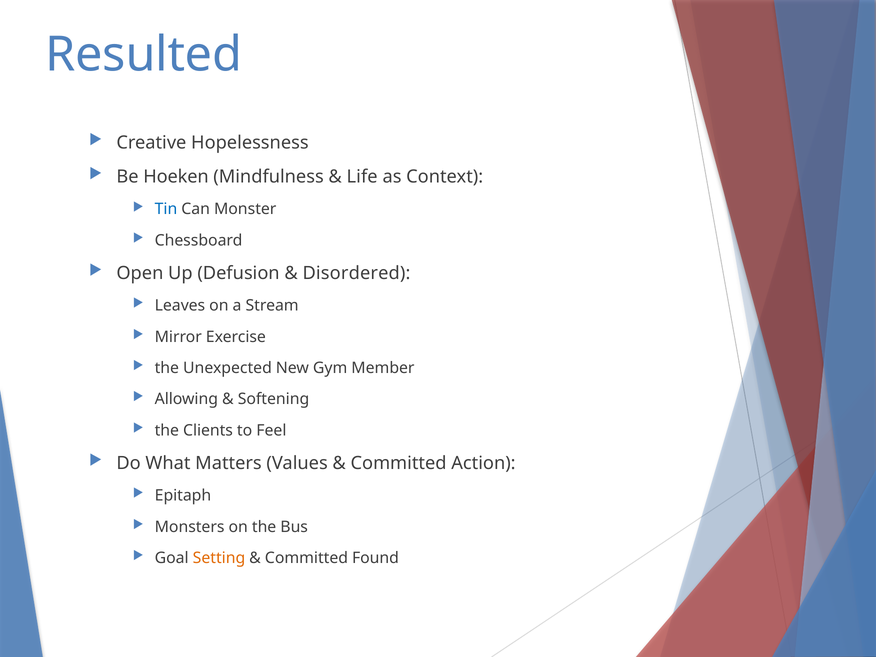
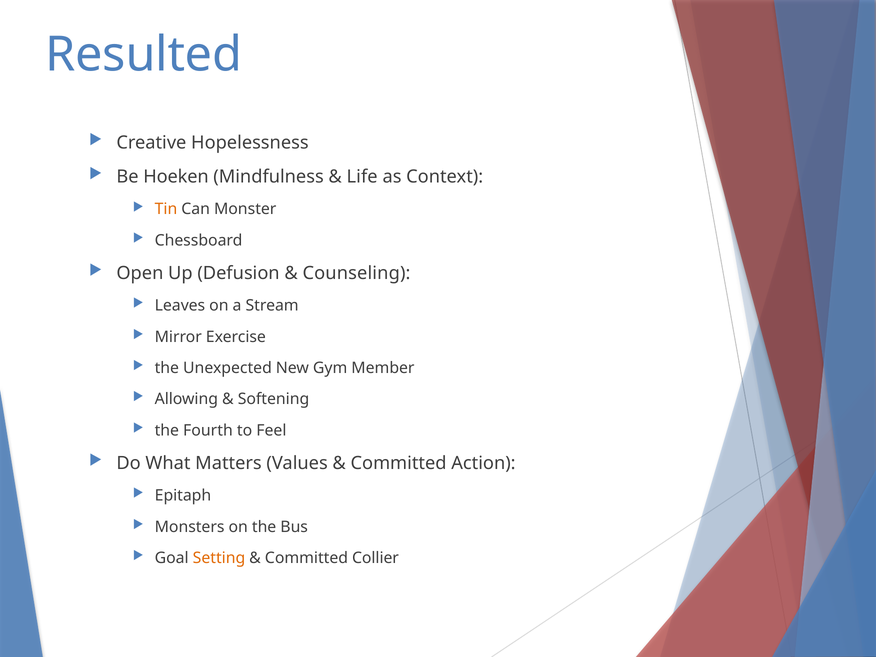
Tin colour: blue -> orange (166, 209)
Disordered: Disordered -> Counseling (357, 273)
Clients: Clients -> Fourth (208, 430)
Found: Found -> Collier (375, 558)
